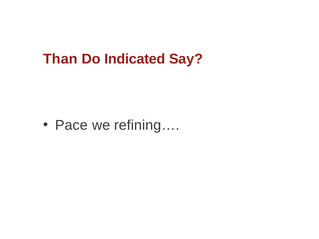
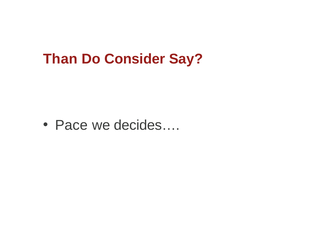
Indicated: Indicated -> Consider (135, 59)
refining…: refining… -> decides… (147, 125)
